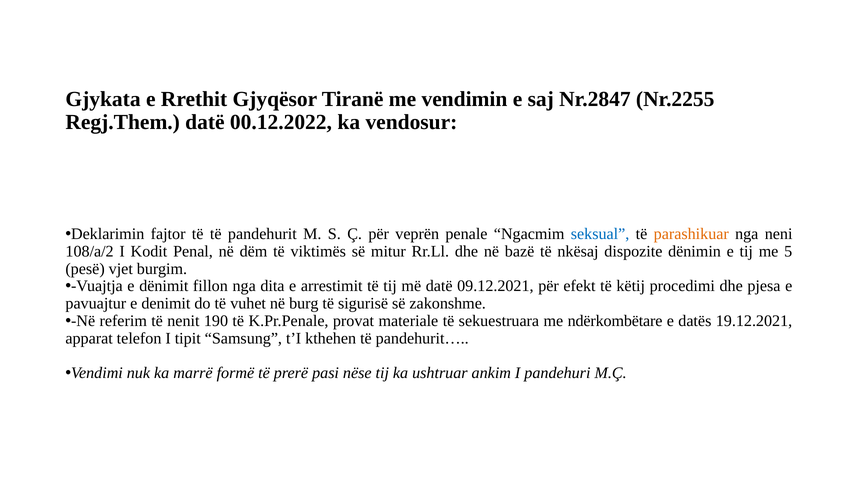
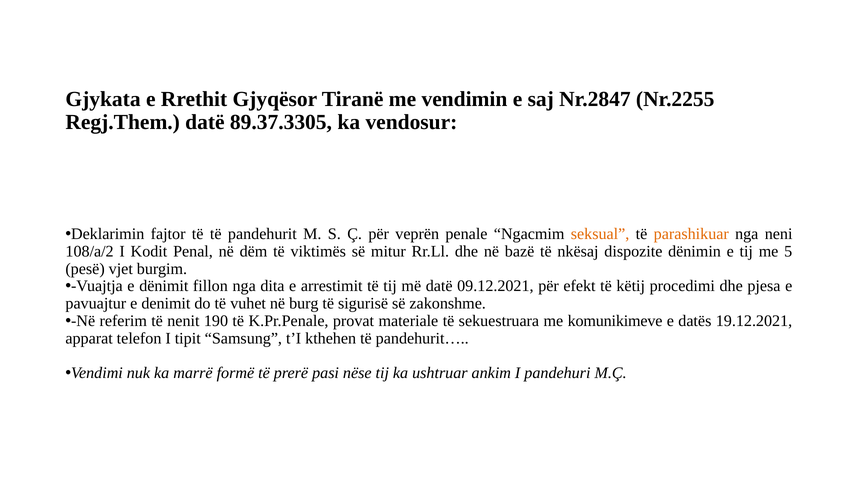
00.12.2022: 00.12.2022 -> 89.37.3305 (281, 122)
seksual colour: blue -> orange (600, 234)
ndërkombëtare: ndërkombëtare -> komunikimeve (615, 321)
